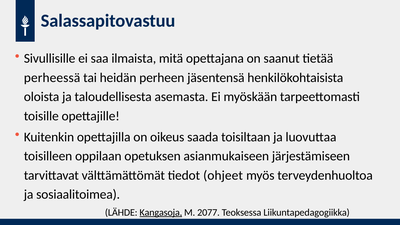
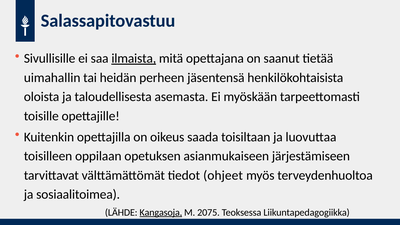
ilmaista underline: none -> present (134, 58)
perheessä: perheessä -> uimahallin (52, 78)
2077: 2077 -> 2075 (208, 212)
